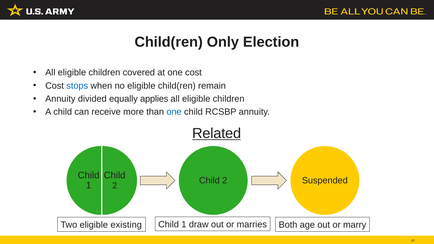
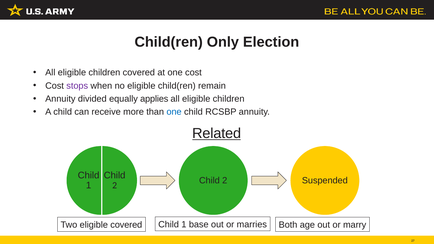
stops colour: blue -> purple (77, 86)
eligible existing: existing -> covered (126, 225)
draw: draw -> base (199, 225)
